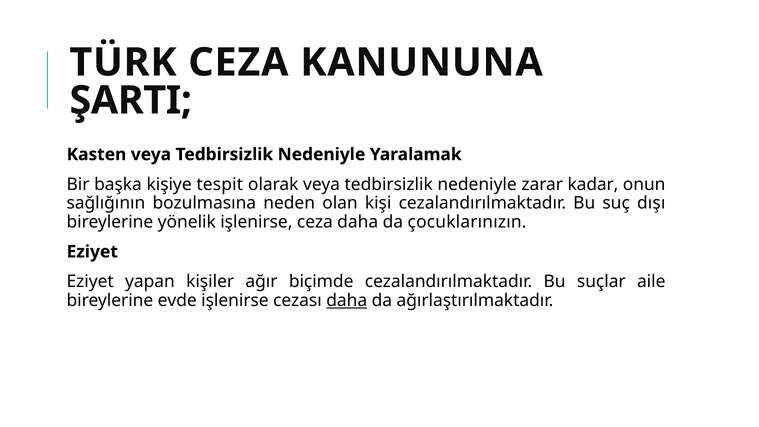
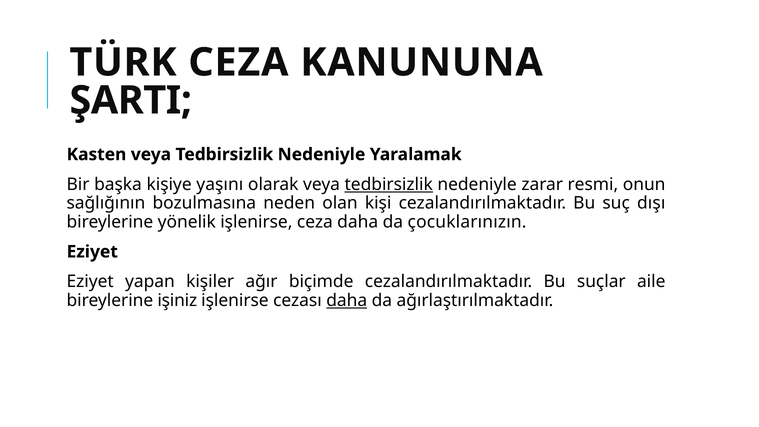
tespit: tespit -> yaşını (220, 184)
tedbirsizlik underline: none -> present (389, 184)
kadar: kadar -> resmi (593, 184)
evde: evde -> işiniz (177, 300)
